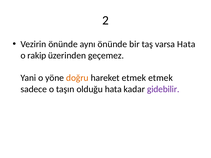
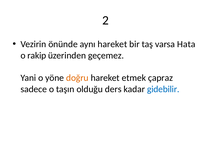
aynı önünde: önünde -> hareket (112, 44)
etmek etmek: etmek -> çapraz (161, 78)
olduğu hata: hata -> ders (113, 89)
gidebilir colour: purple -> blue (163, 89)
